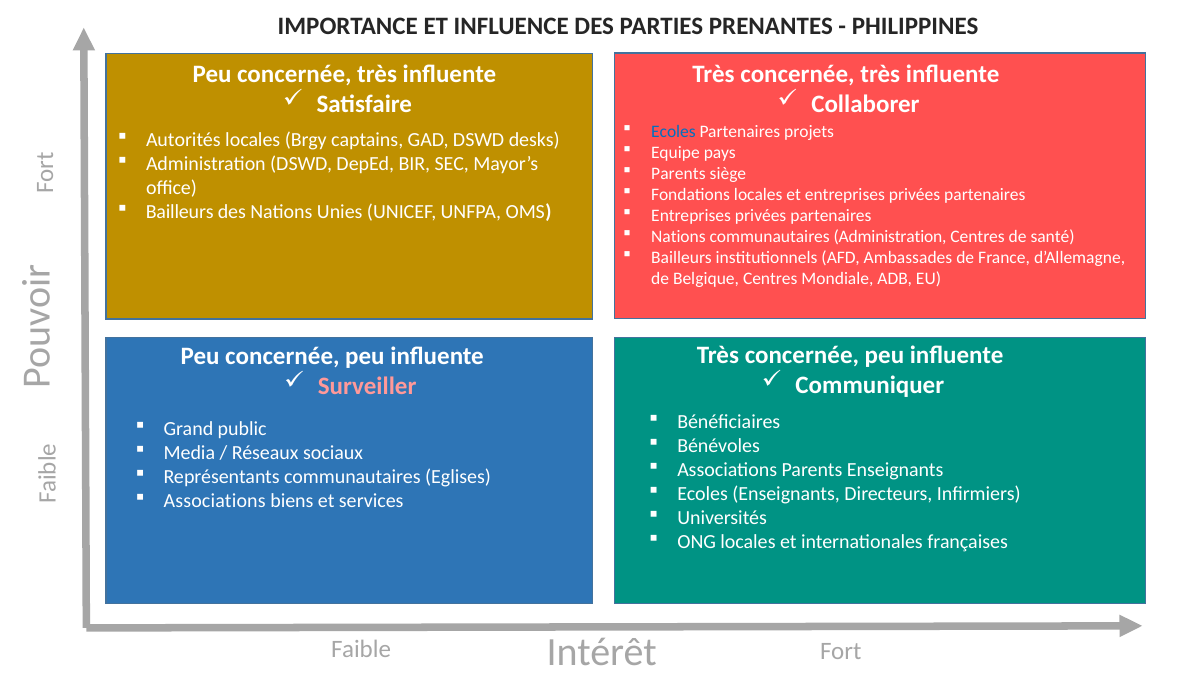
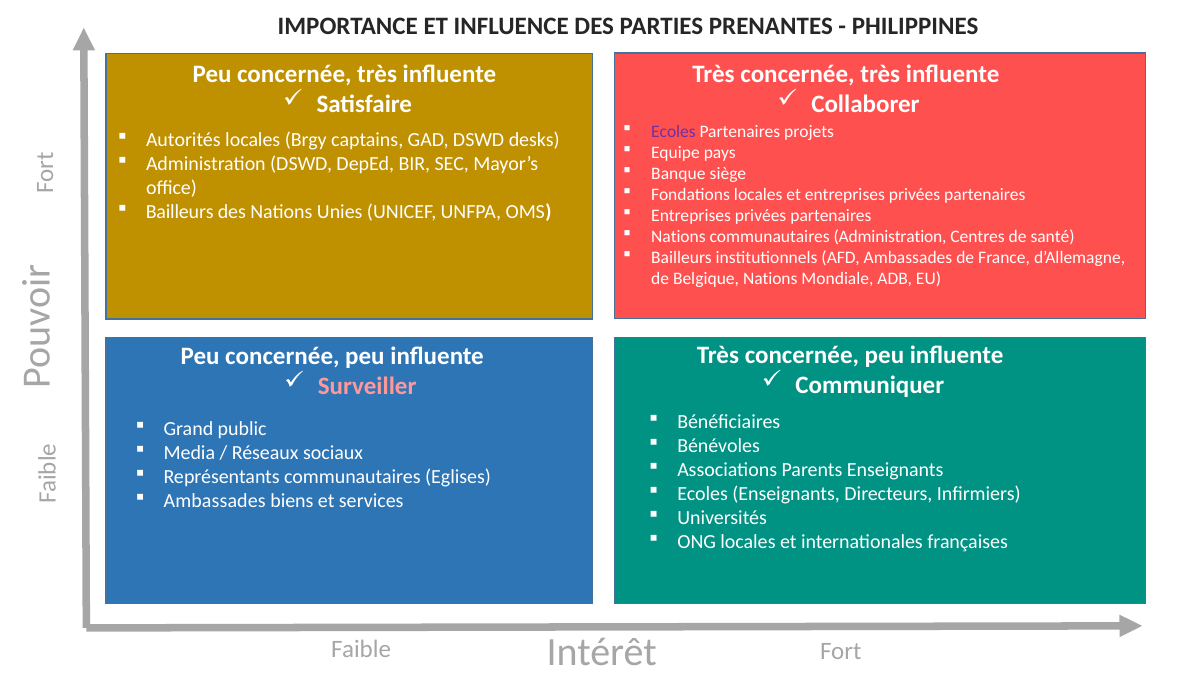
Ecoles colour: blue -> purple (673, 131)
Parents: Parents -> Banque (678, 173)
Belgique Centres: Centres -> Nations (770, 278)
Associations: Associations -> Ambassades (215, 501)
